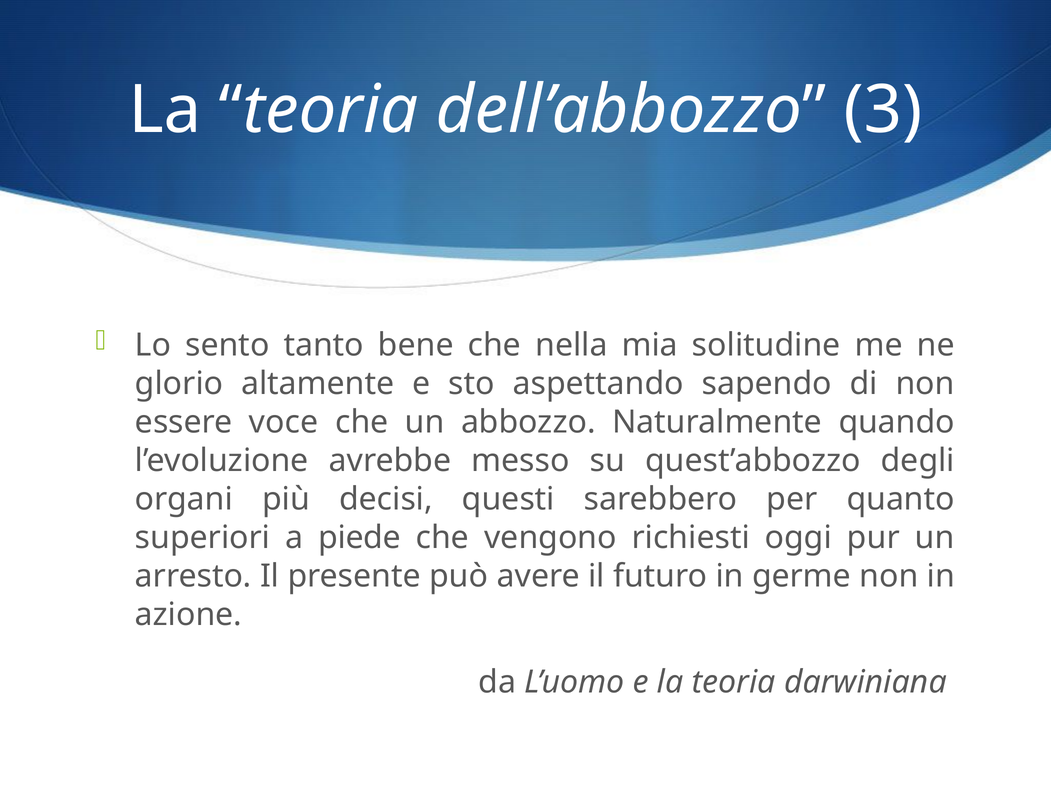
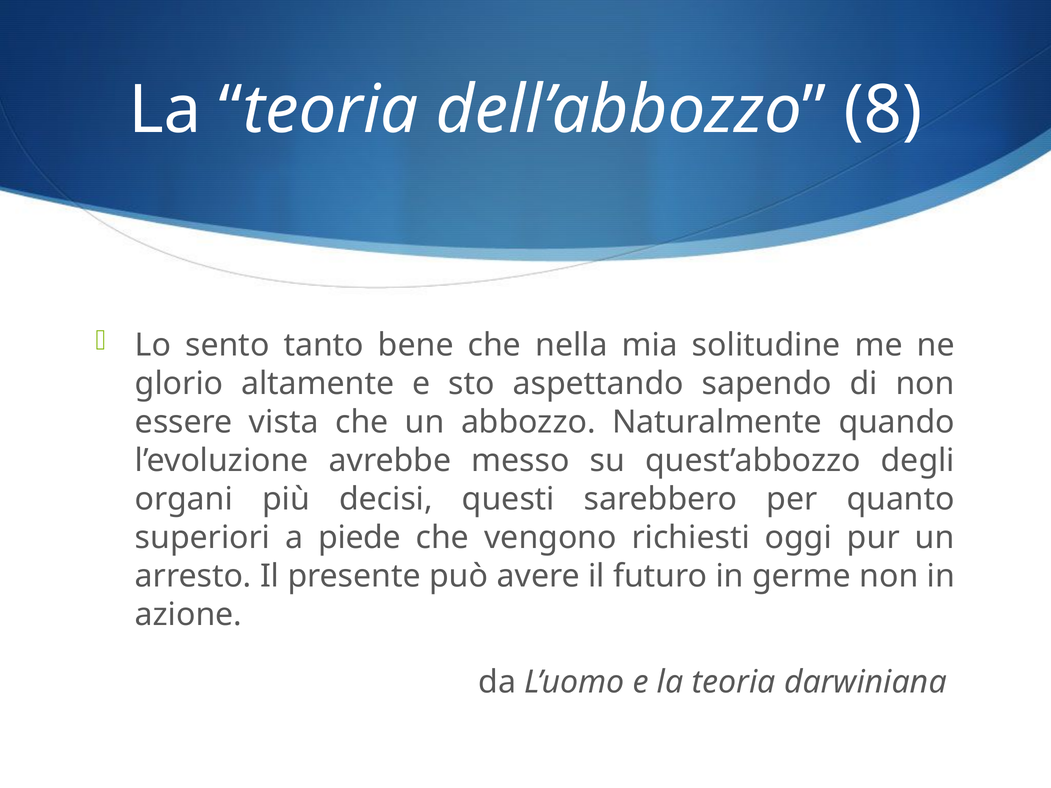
3: 3 -> 8 (883, 110)
voce: voce -> vista (284, 422)
